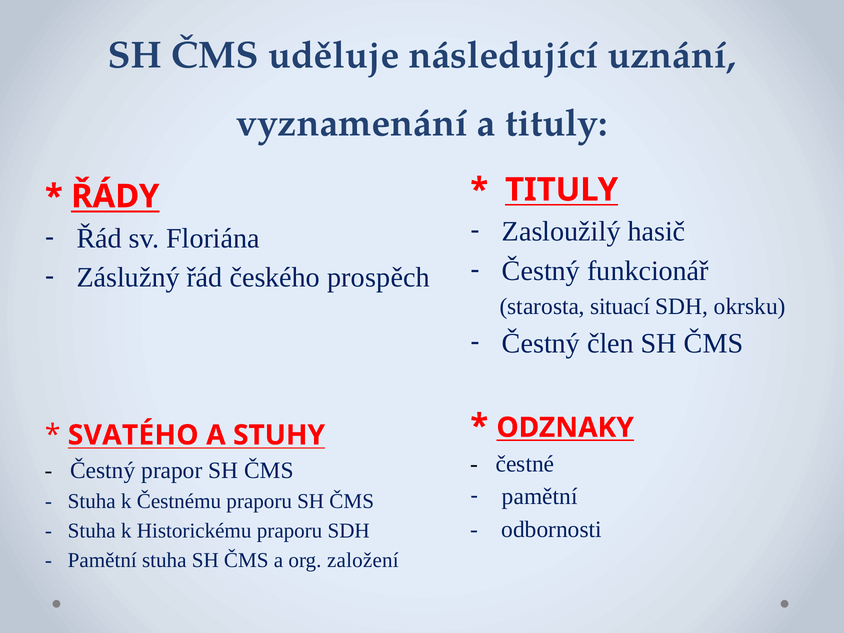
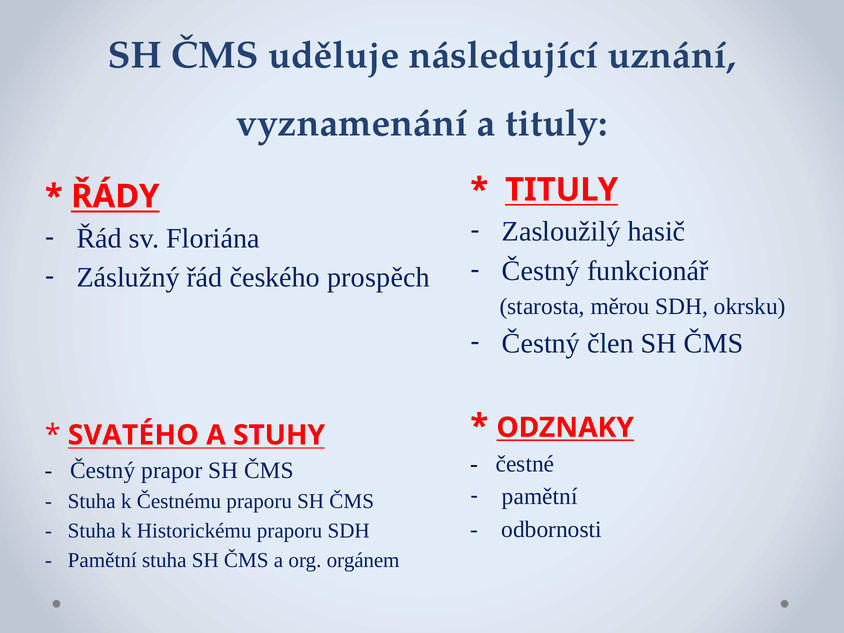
situací: situací -> měrou (620, 306)
založení: založení -> orgánem (363, 560)
